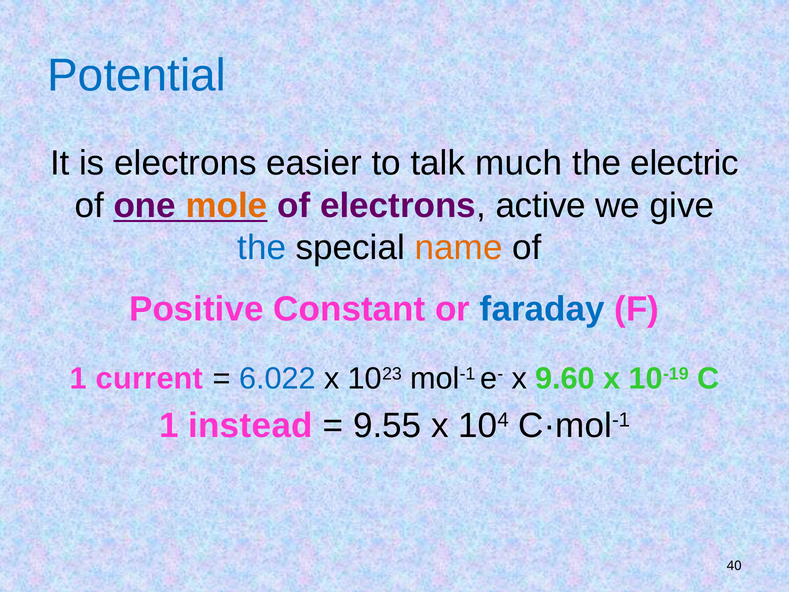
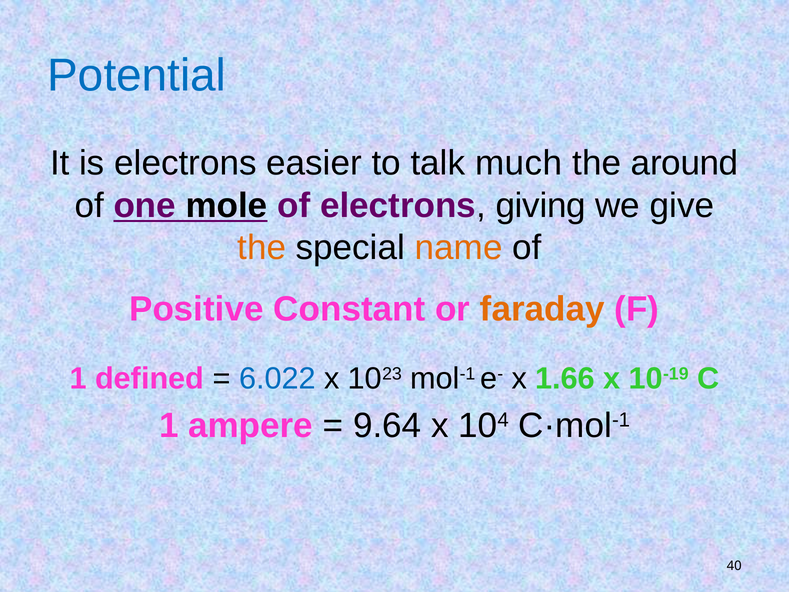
electric: electric -> around (685, 163)
mole colour: orange -> black (226, 205)
active: active -> giving (541, 205)
the colour: blue -> orange (262, 247)
faraday colour: blue -> orange (542, 309)
current: current -> defined (150, 379)
9.60: 9.60 -> 1.66 (565, 379)
instead: instead -> ampere (251, 425)
9.55: 9.55 -> 9.64 (387, 425)
